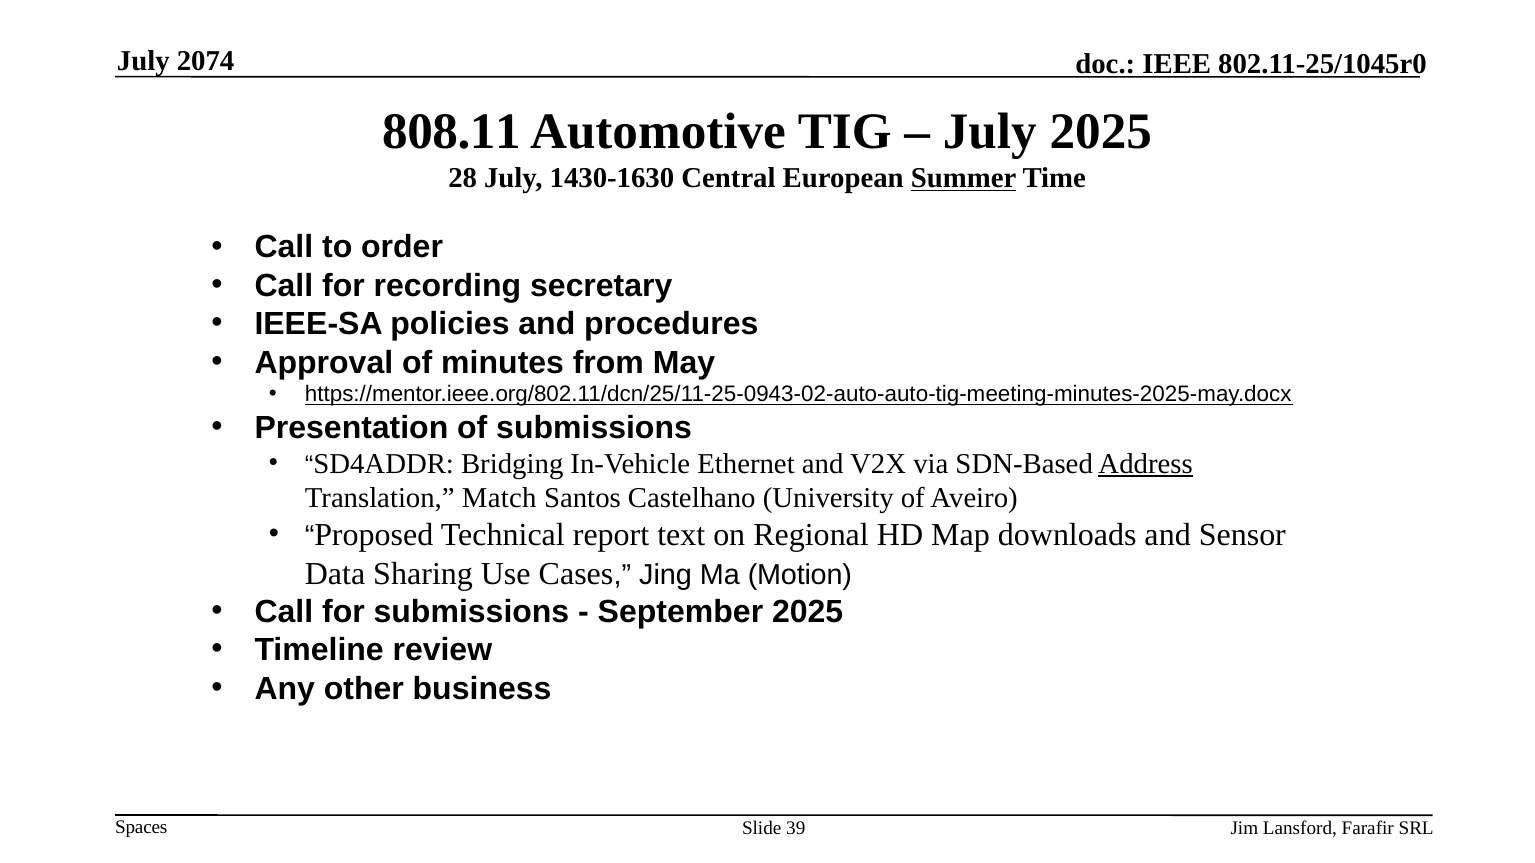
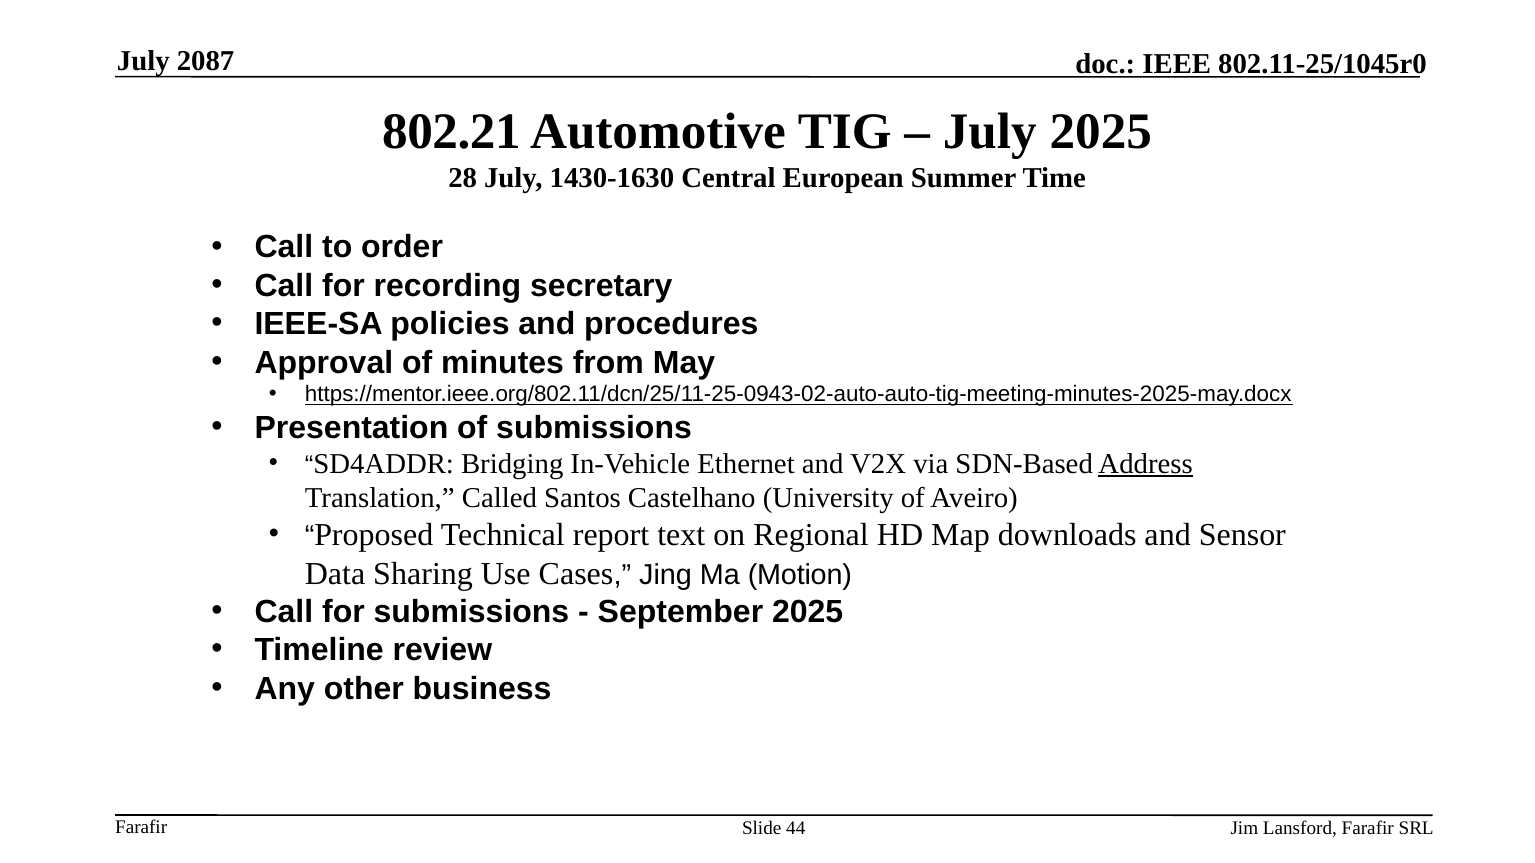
2074: 2074 -> 2087 (206, 61)
808.11: 808.11 -> 802.21 (451, 132)
Summer underline: present -> none (964, 178)
Match: Match -> Called (499, 499)
Spaces: Spaces -> Farafir (141, 828)
39: 39 -> 44 (796, 828)
